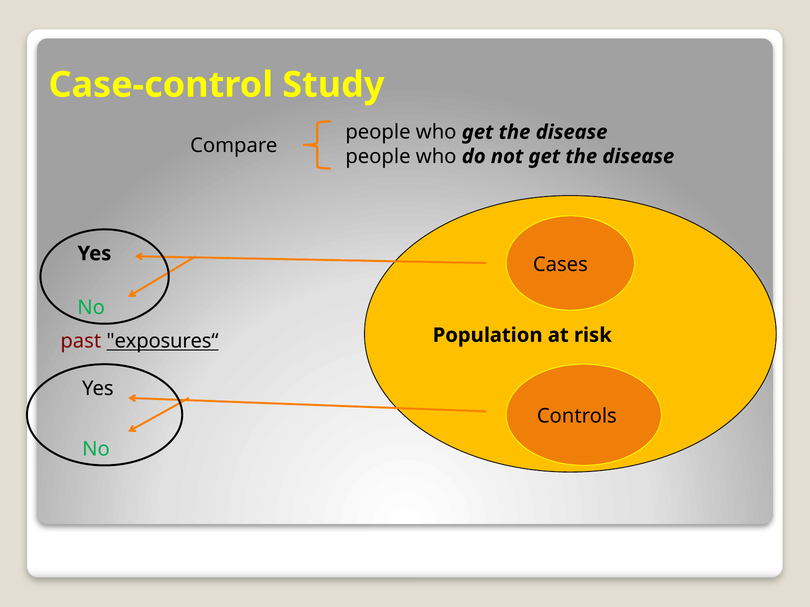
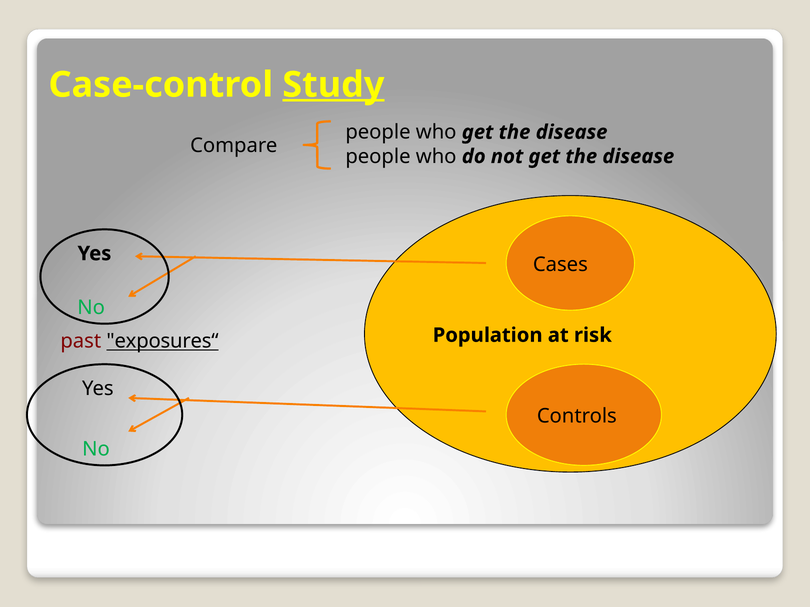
Study underline: none -> present (333, 85)
